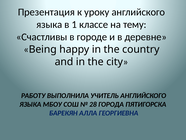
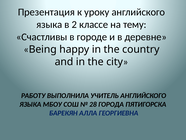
1: 1 -> 2 (74, 24)
